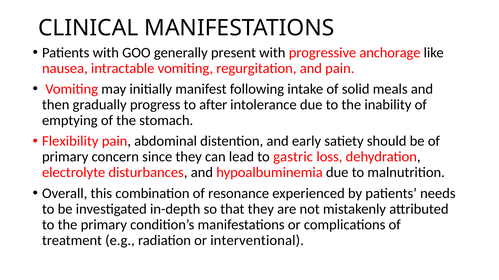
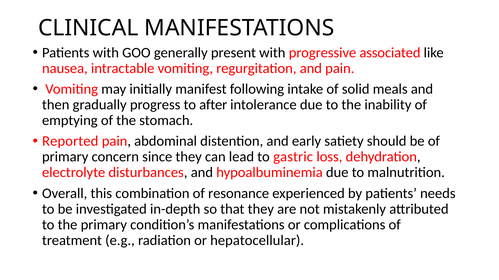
anchorage: anchorage -> associated (390, 53)
Flexibility: Flexibility -> Reported (70, 142)
interventional: interventional -> hepatocellular (257, 241)
